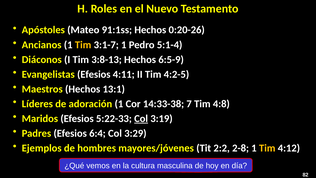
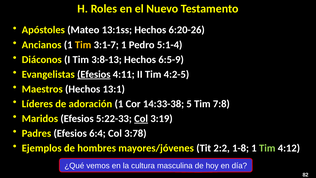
91:1ss: 91:1ss -> 13:1ss (117, 30)
0:20-26: 0:20-26 -> 6:20-26 (187, 30)
Efesios underline: none -> present (94, 74)
7: 7 -> 5 (189, 104)
4:8: 4:8 -> 7:8 (221, 104)
3:29: 3:29 -> 3:78 (135, 133)
2-8: 2-8 -> 1-8 (241, 148)
Tim colour: yellow -> light green (267, 148)
